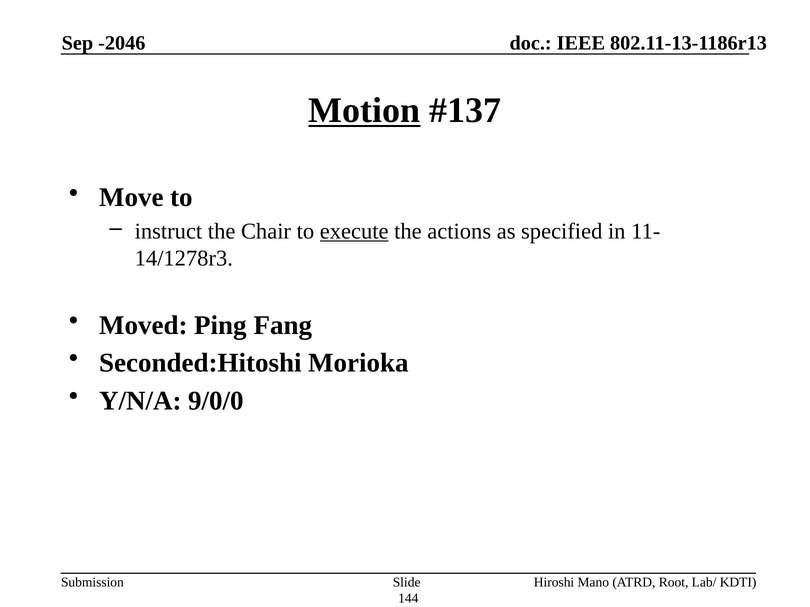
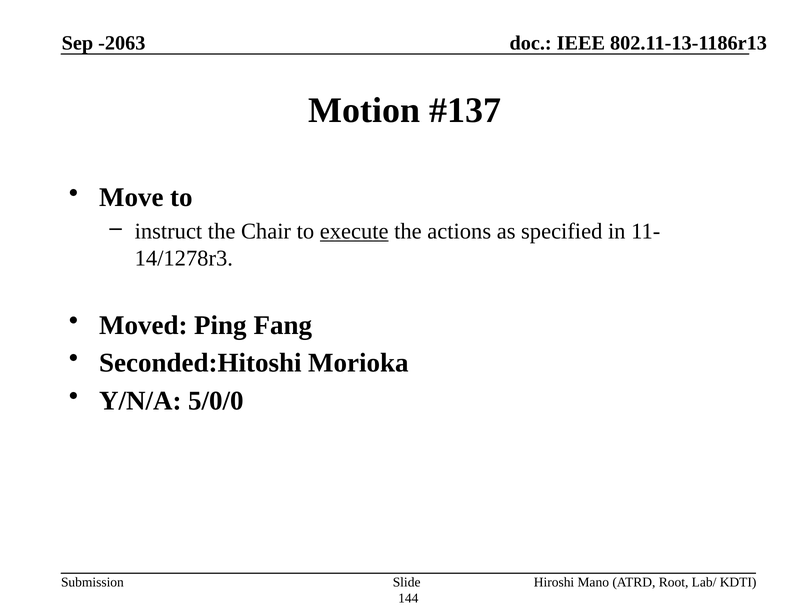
-2046: -2046 -> -2063 (122, 43)
Motion underline: present -> none (364, 110)
9/0/0: 9/0/0 -> 5/0/0 (216, 401)
